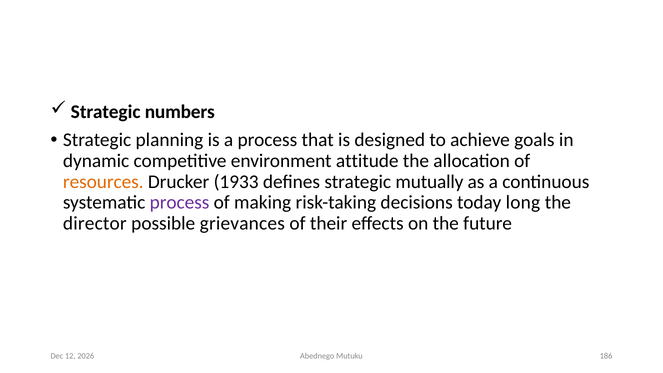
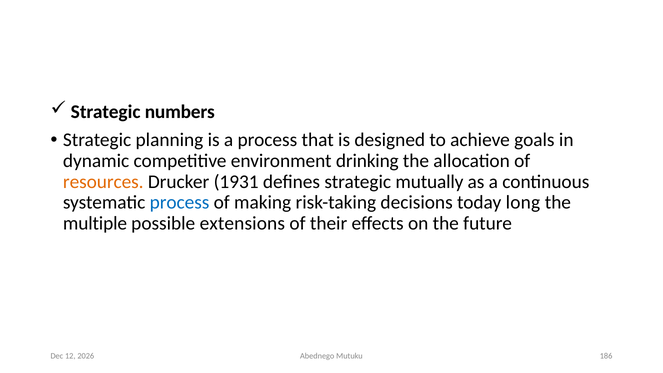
attitude: attitude -> drinking (367, 161)
1933: 1933 -> 1931 (236, 182)
process colour: purple -> blue (180, 203)
director: director -> multiple (95, 223)
grievances: grievances -> extensions (242, 223)
